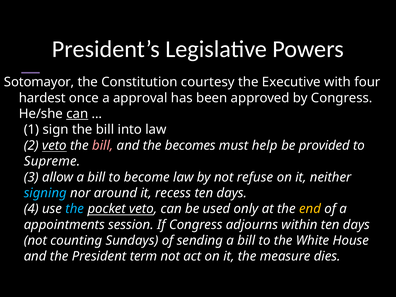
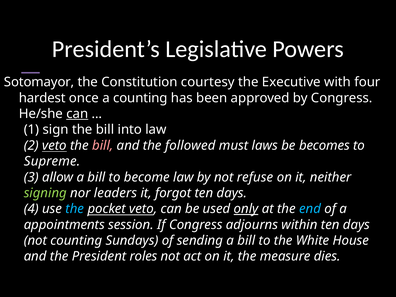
a approval: approval -> counting (140, 98)
becomes: becomes -> followed (190, 145)
help: help -> laws (265, 145)
provided: provided -> becomes (324, 145)
signing colour: light blue -> light green (45, 193)
around: around -> leaders (116, 193)
recess: recess -> forgot (173, 193)
only underline: none -> present (246, 209)
end colour: yellow -> light blue (310, 209)
term: term -> roles (144, 256)
